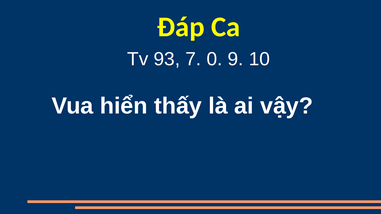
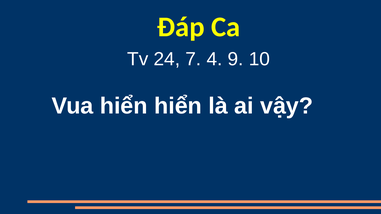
93: 93 -> 24 (167, 59)
0: 0 -> 4 (214, 59)
hiển thấy: thấy -> hiển (178, 106)
